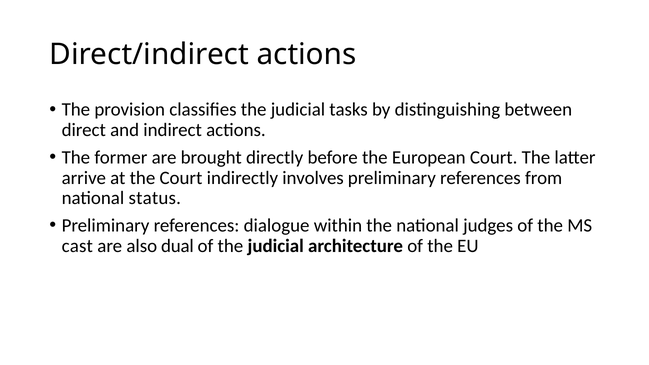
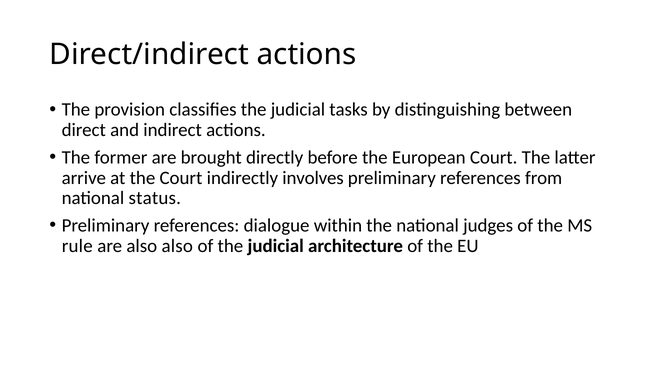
cast: cast -> rule (77, 246)
also dual: dual -> also (177, 246)
